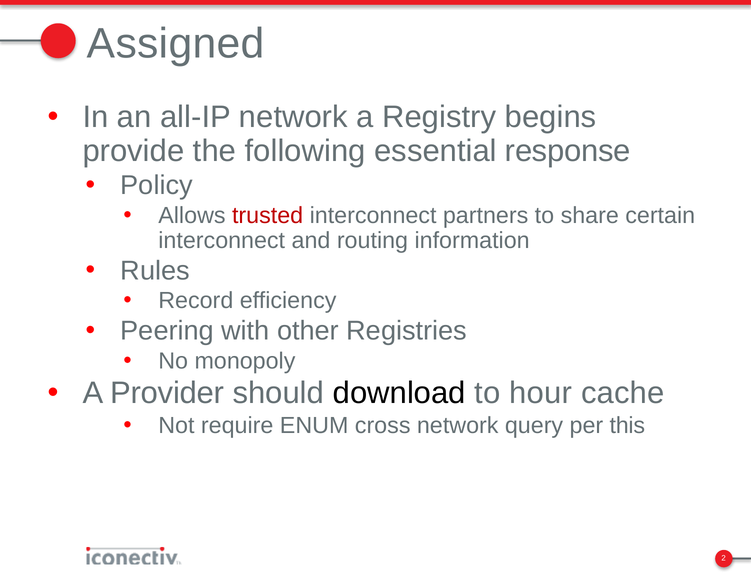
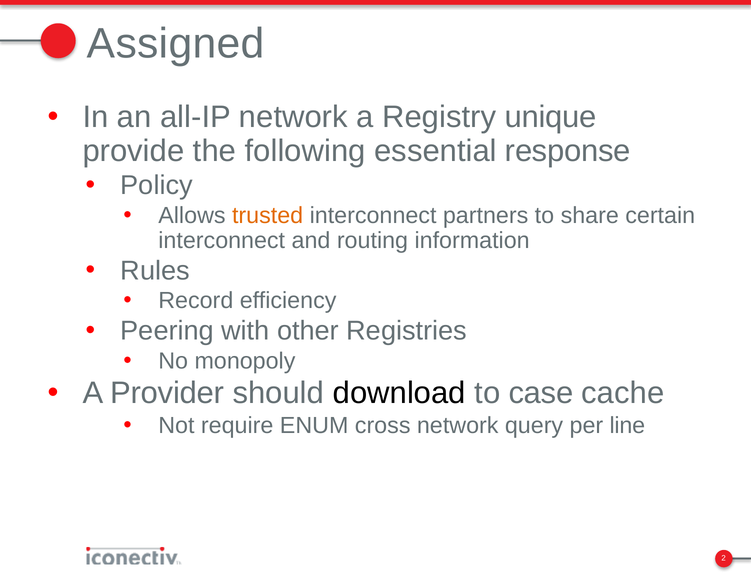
begins: begins -> unique (551, 117)
trusted colour: red -> orange (268, 215)
hour: hour -> case (541, 393)
this: this -> line (627, 426)
